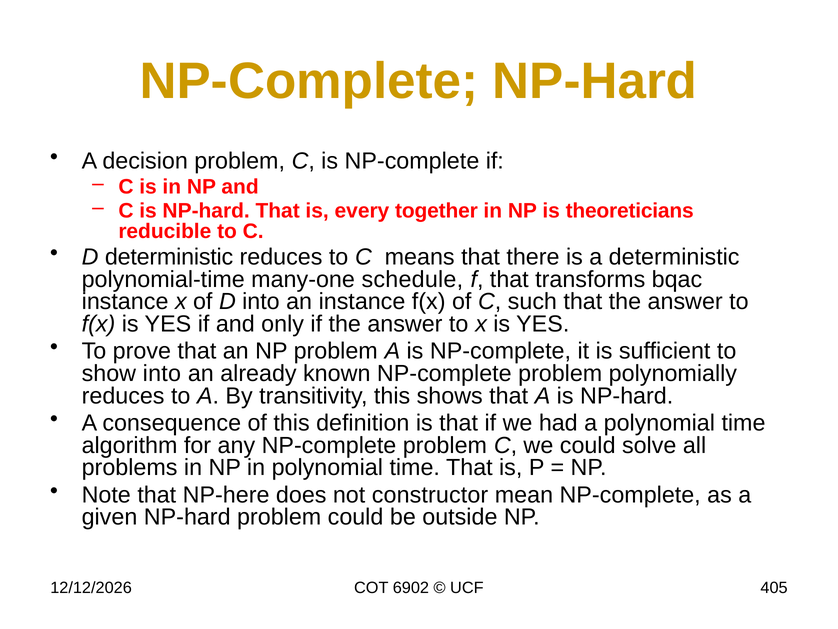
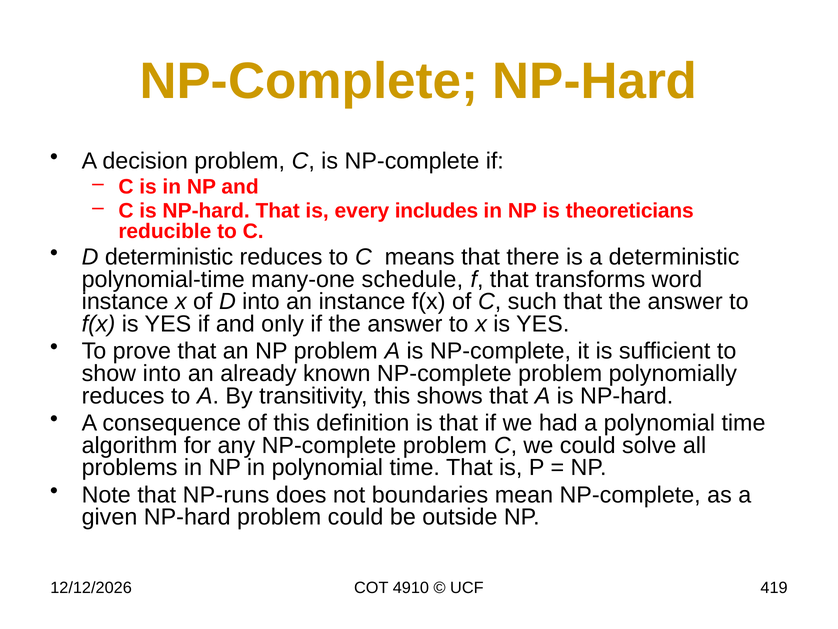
together: together -> includes (436, 211)
bqac: bqac -> word (677, 279)
NP-here: NP-here -> NP-runs (226, 494)
constructor: constructor -> boundaries (430, 494)
6902: 6902 -> 4910 (411, 587)
405: 405 -> 419 (774, 587)
